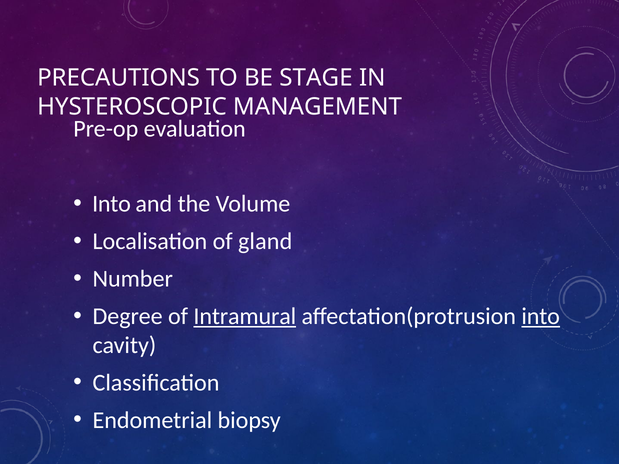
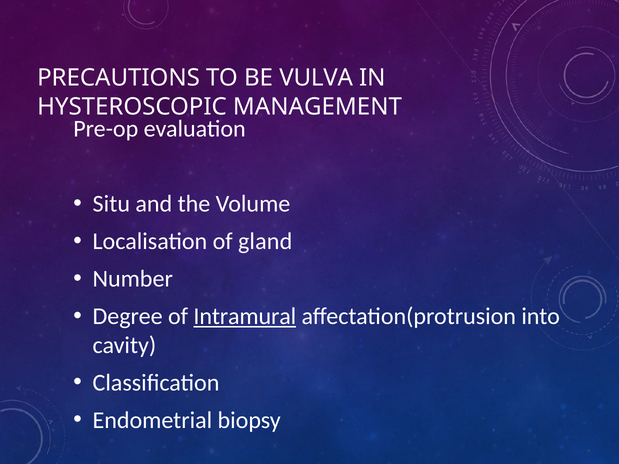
STAGE: STAGE -> VULVA (316, 78)
Into: Into -> Situ (111, 204)
into underline: present -> none (541, 317)
